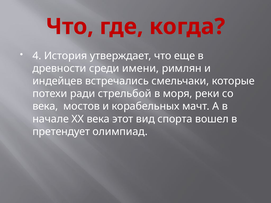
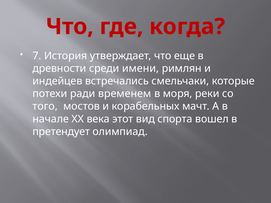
4: 4 -> 7 (37, 56)
стрельбой: стрельбой -> временем (125, 94)
века: века -> того (45, 106)
